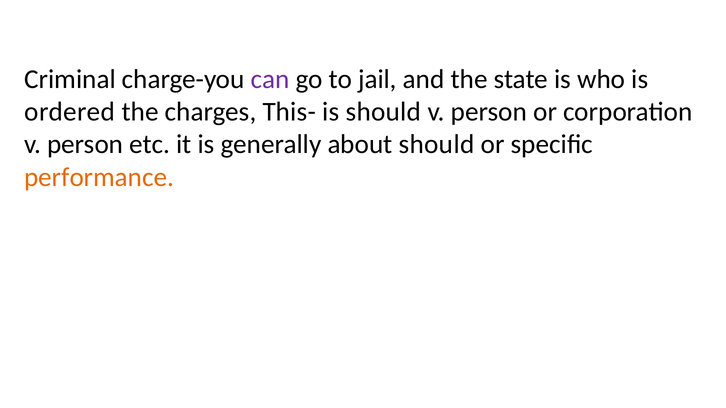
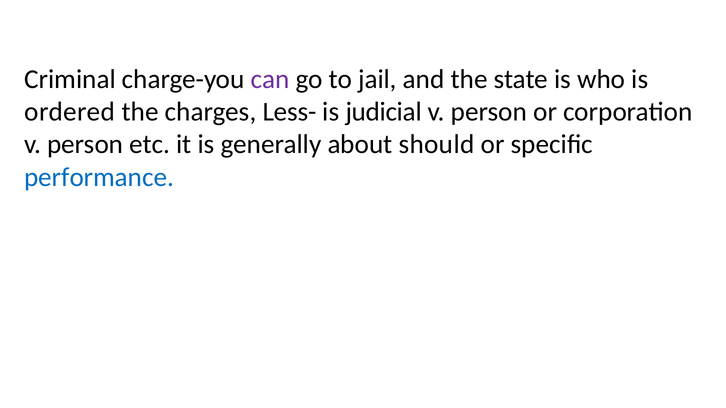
This-: This- -> Less- (290, 112)
is should: should -> judicial (384, 112)
performance colour: orange -> blue (99, 177)
